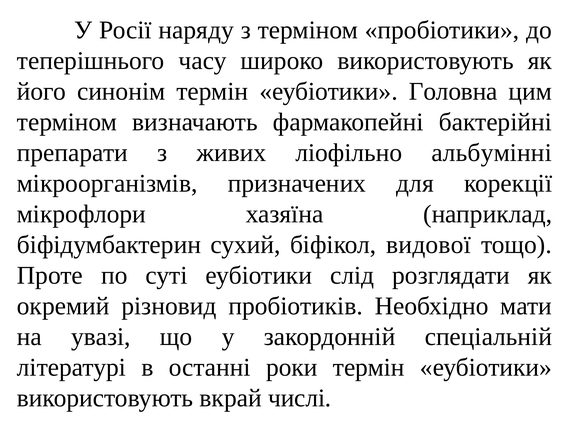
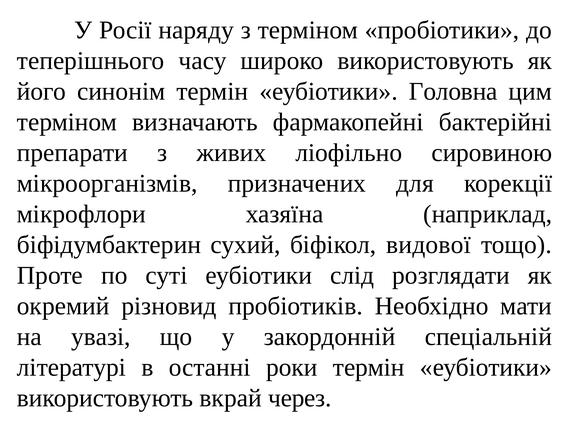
альбумінні: альбумінні -> сировиною (492, 153)
числі: числі -> через (300, 398)
